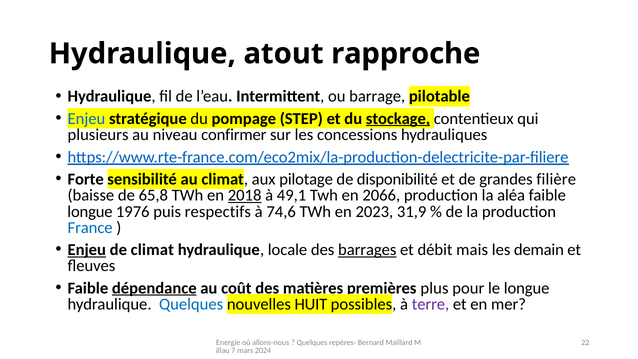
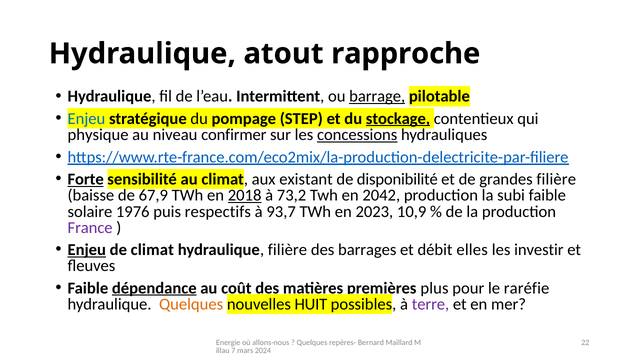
barrage underline: none -> present (377, 96)
plusieurs: plusieurs -> physique (98, 135)
concessions underline: none -> present (357, 135)
Forte underline: none -> present (86, 179)
pilotage: pilotage -> existant (306, 179)
65,8: 65,8 -> 67,9 (153, 195)
49,1: 49,1 -> 73,2 (292, 195)
2066: 2066 -> 2042 (381, 195)
aléa: aléa -> subi (511, 195)
longue: longue -> solaire (90, 211)
74,6: 74,6 -> 93,7 (281, 211)
31,9: 31,9 -> 10,9 (412, 211)
France colour: blue -> purple (90, 228)
hydraulique locale: locale -> filière (287, 250)
barrages underline: present -> none (367, 250)
mais: mais -> elles (472, 250)
demain: demain -> investir (539, 250)
le longue: longue -> raréfie (527, 288)
Quelques colour: blue -> orange (191, 304)
